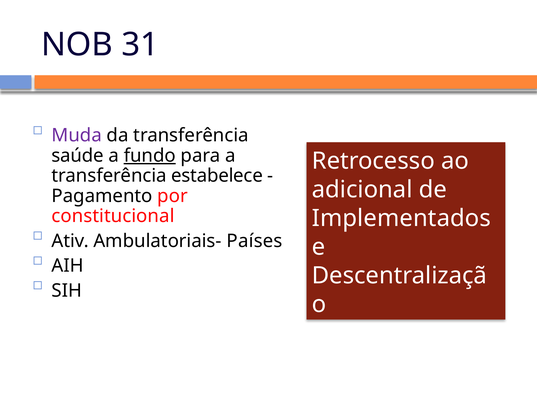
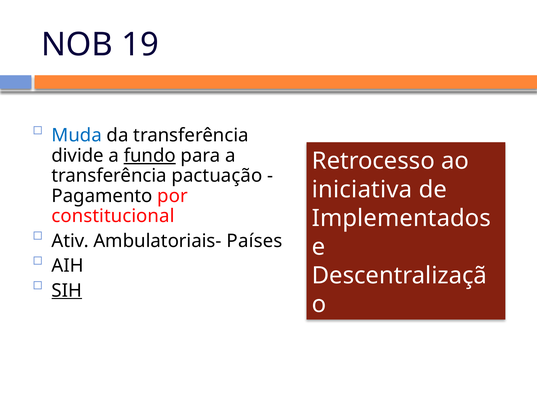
31: 31 -> 19 (140, 45)
Muda colour: purple -> blue (77, 135)
saúde: saúde -> divide (78, 156)
estabelece: estabelece -> pactuação (217, 176)
adicional: adicional -> iniciativa (362, 189)
SIH underline: none -> present (67, 290)
